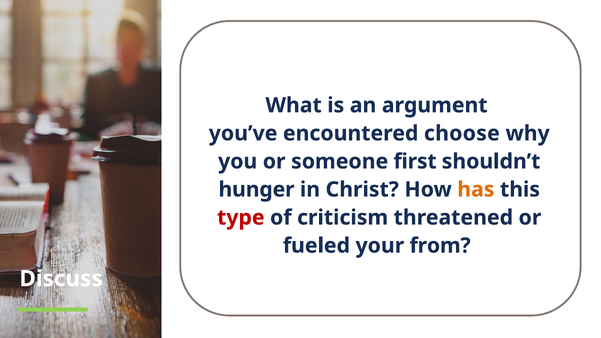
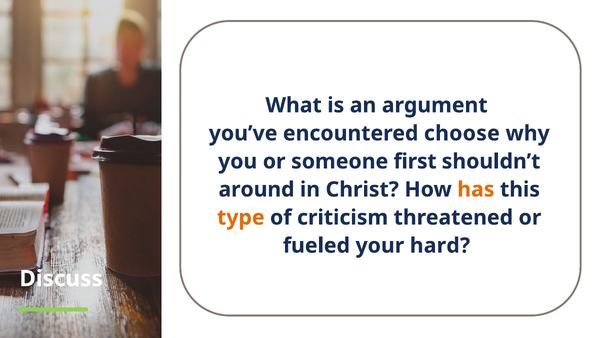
hunger: hunger -> around (256, 190)
type colour: red -> orange (241, 218)
from: from -> hard (440, 246)
